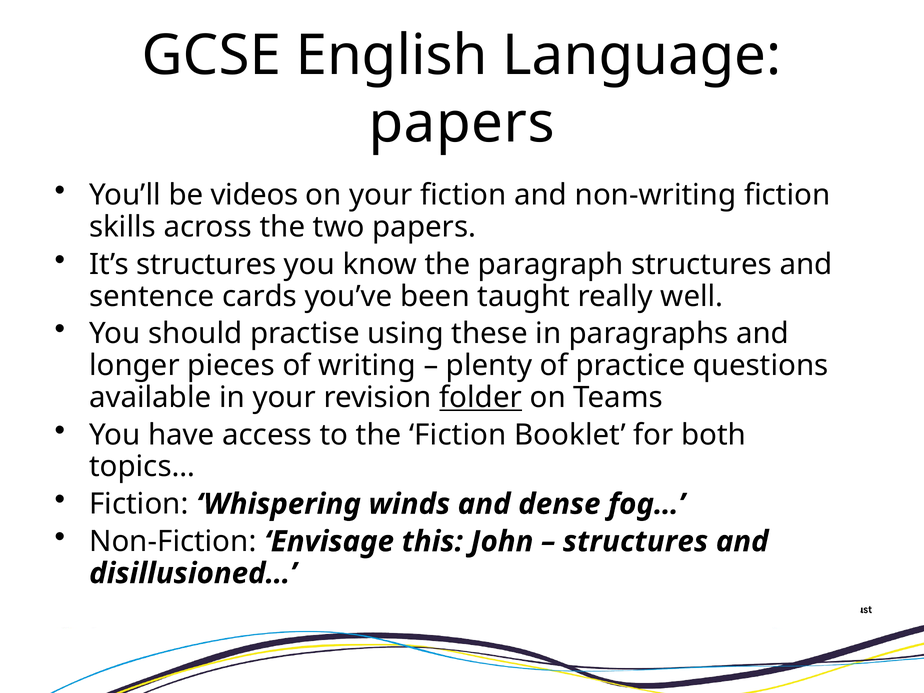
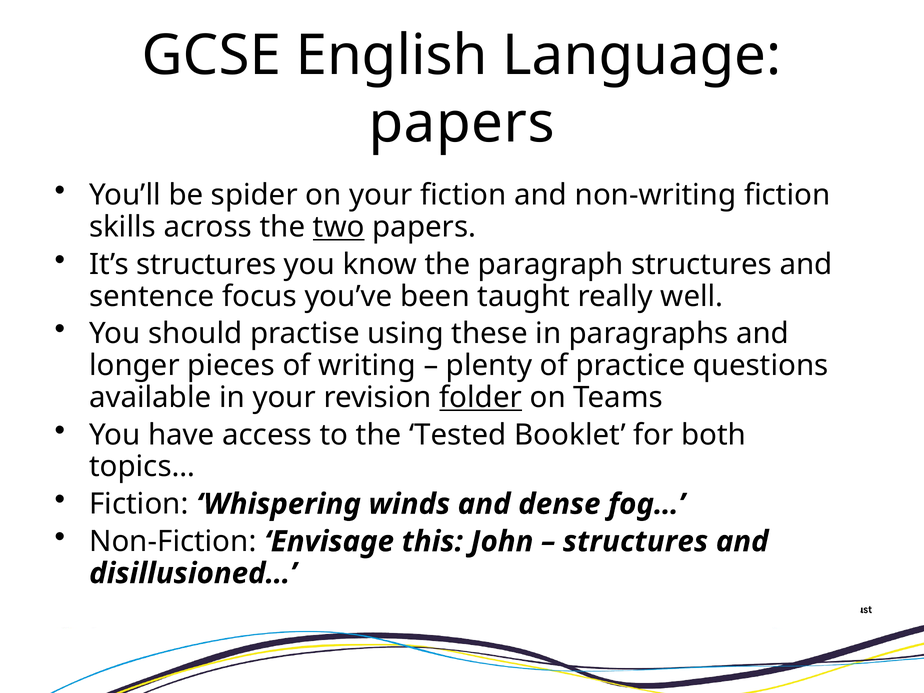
videos: videos -> spider (254, 195)
two underline: none -> present (339, 227)
cards: cards -> focus (259, 296)
the Fiction: Fiction -> Tested (458, 435)
